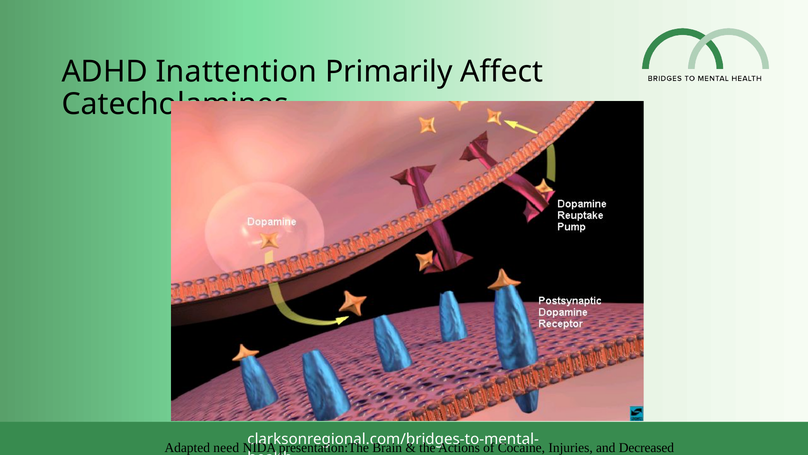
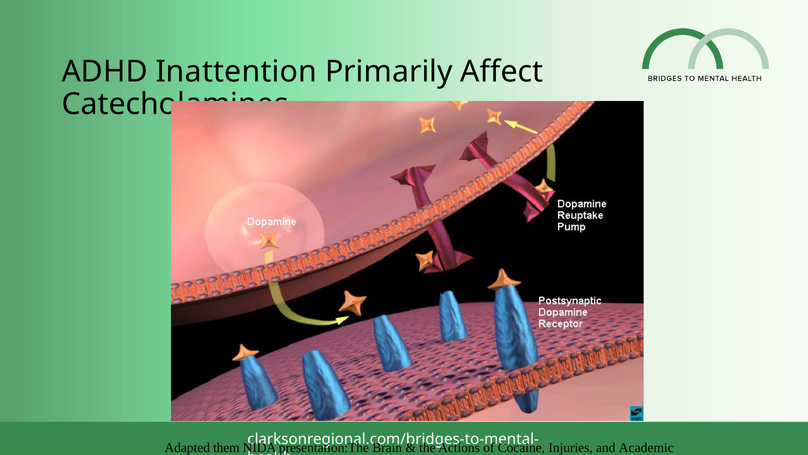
need: need -> them (226, 447)
Decreased: Decreased -> Academic (646, 447)
